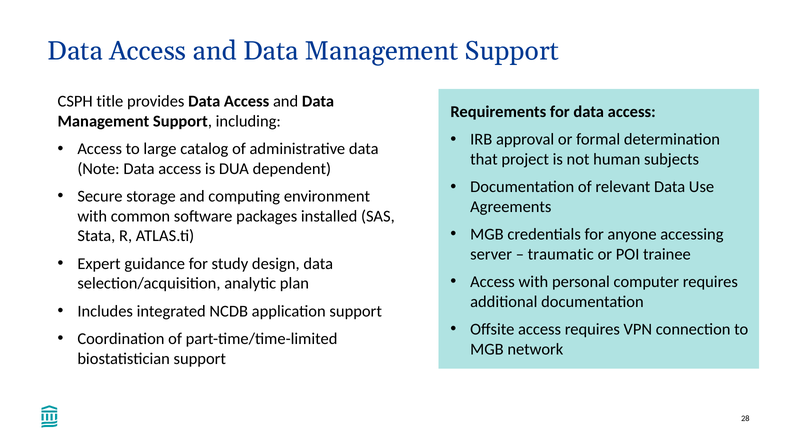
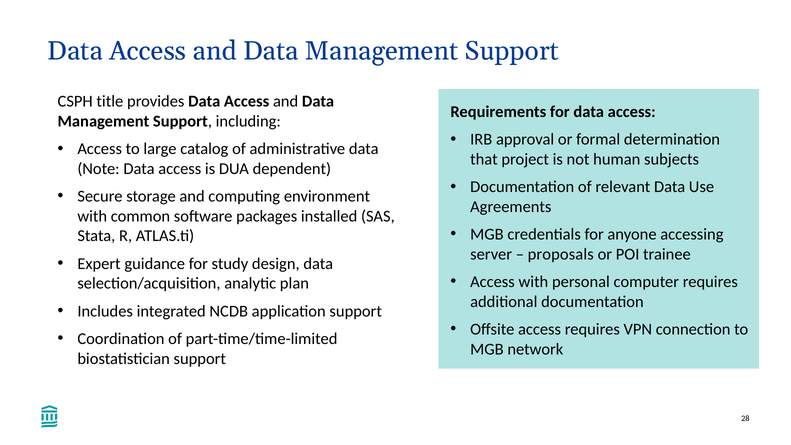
traumatic: traumatic -> proposals (561, 254)
